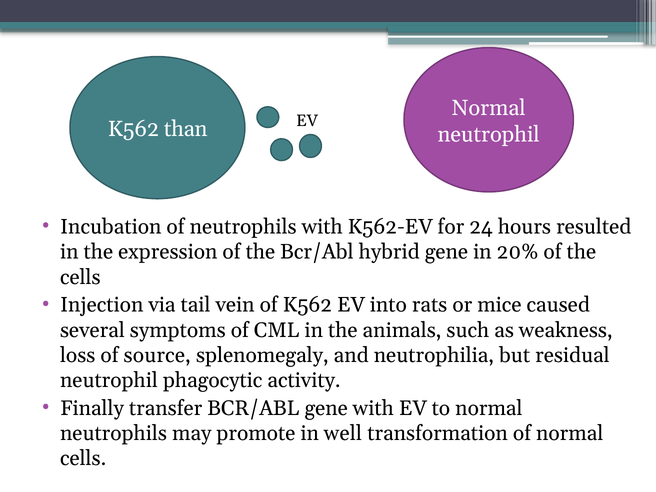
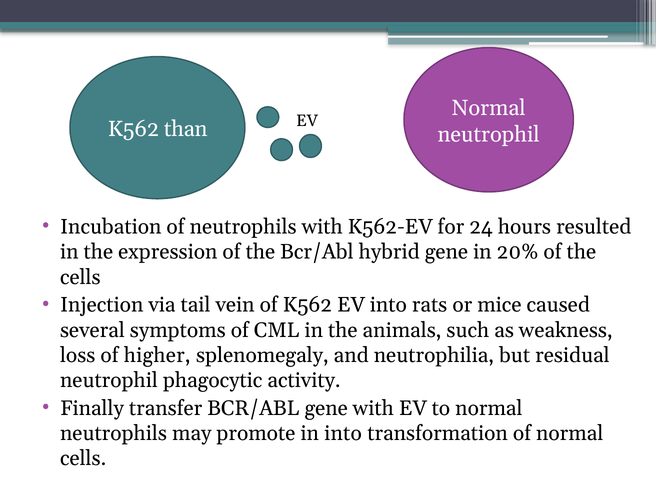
source: source -> higher (157, 355)
in well: well -> into (343, 433)
